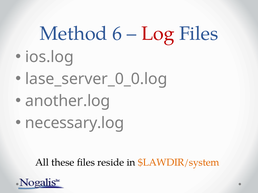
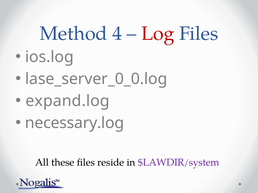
6: 6 -> 4 (117, 34)
another.log: another.log -> expand.log (68, 101)
$LAWDIR/system colour: orange -> purple (179, 163)
